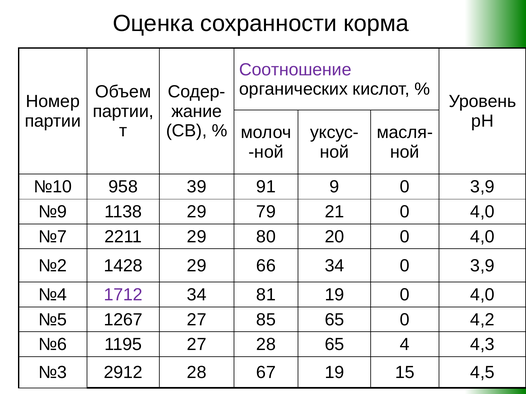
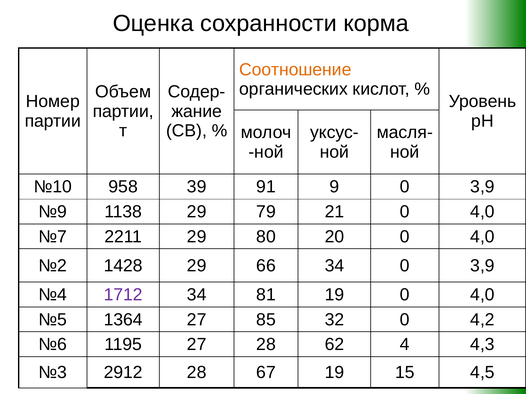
Соотношение colour: purple -> orange (295, 70)
1267: 1267 -> 1364 (123, 320)
85 65: 65 -> 32 (334, 320)
28 65: 65 -> 62 (334, 345)
